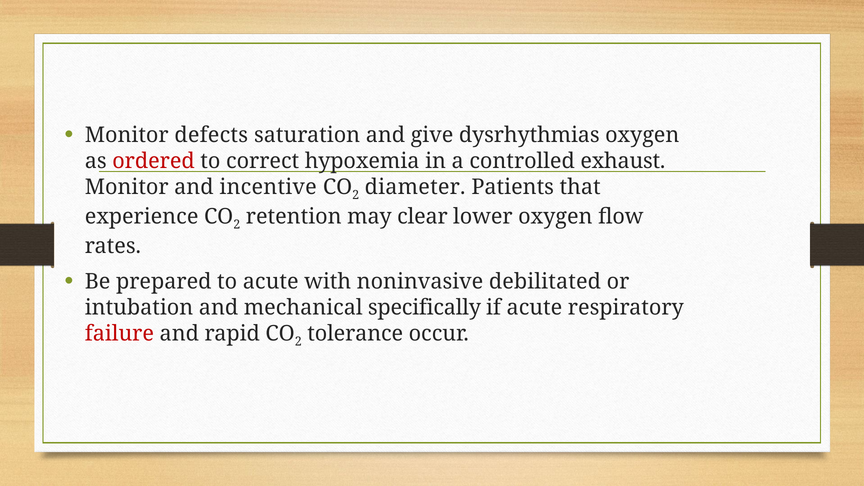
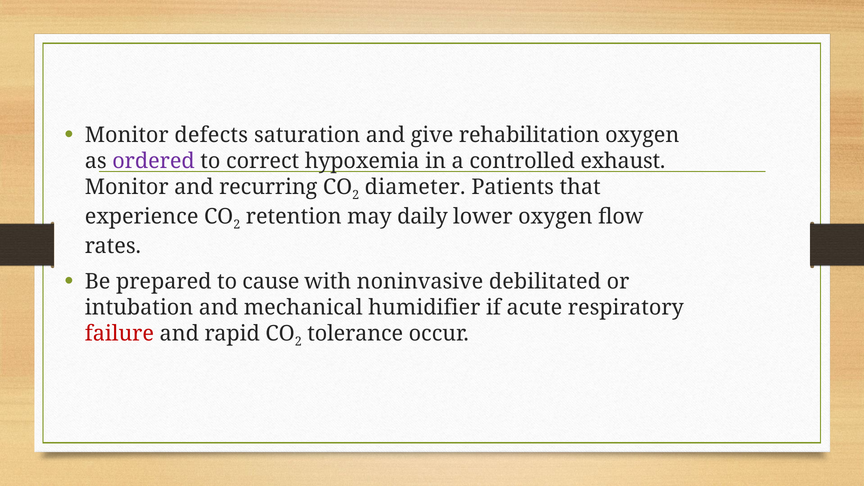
dysrhythmias: dysrhythmias -> rehabilitation (529, 135)
ordered colour: red -> purple (154, 161)
incentive: incentive -> recurring (268, 187)
clear: clear -> daily (423, 216)
to acute: acute -> cause (271, 282)
specifically: specifically -> humidifier (424, 308)
